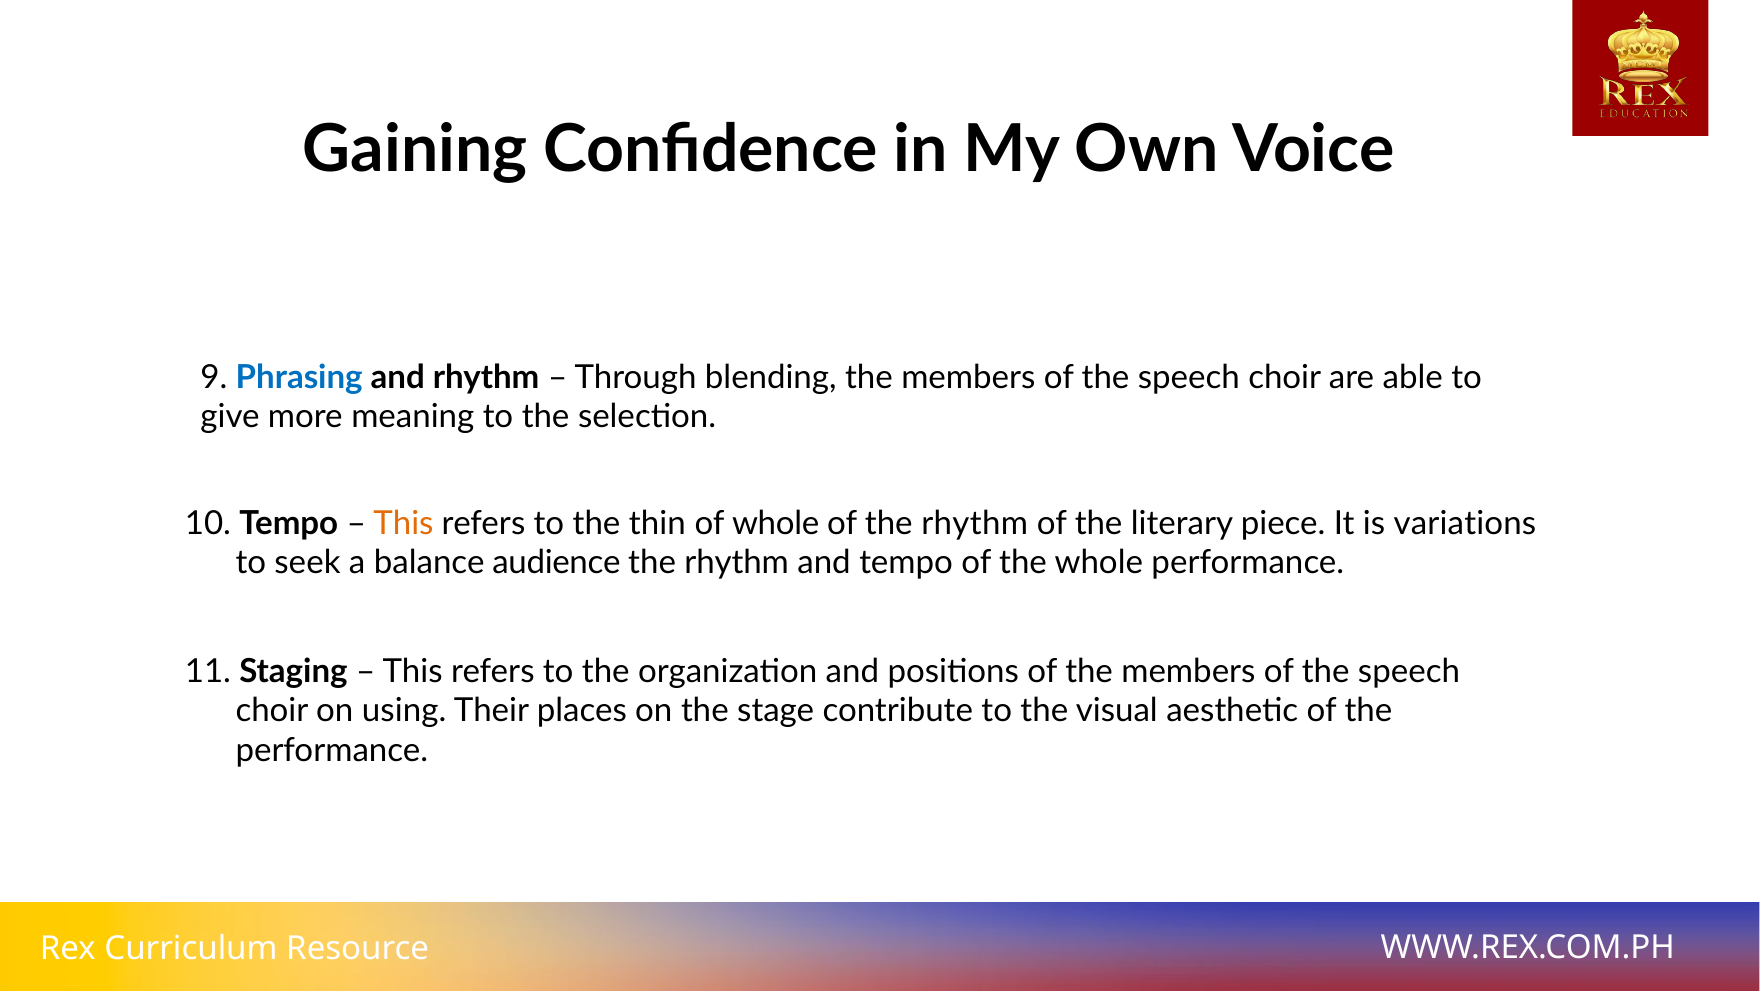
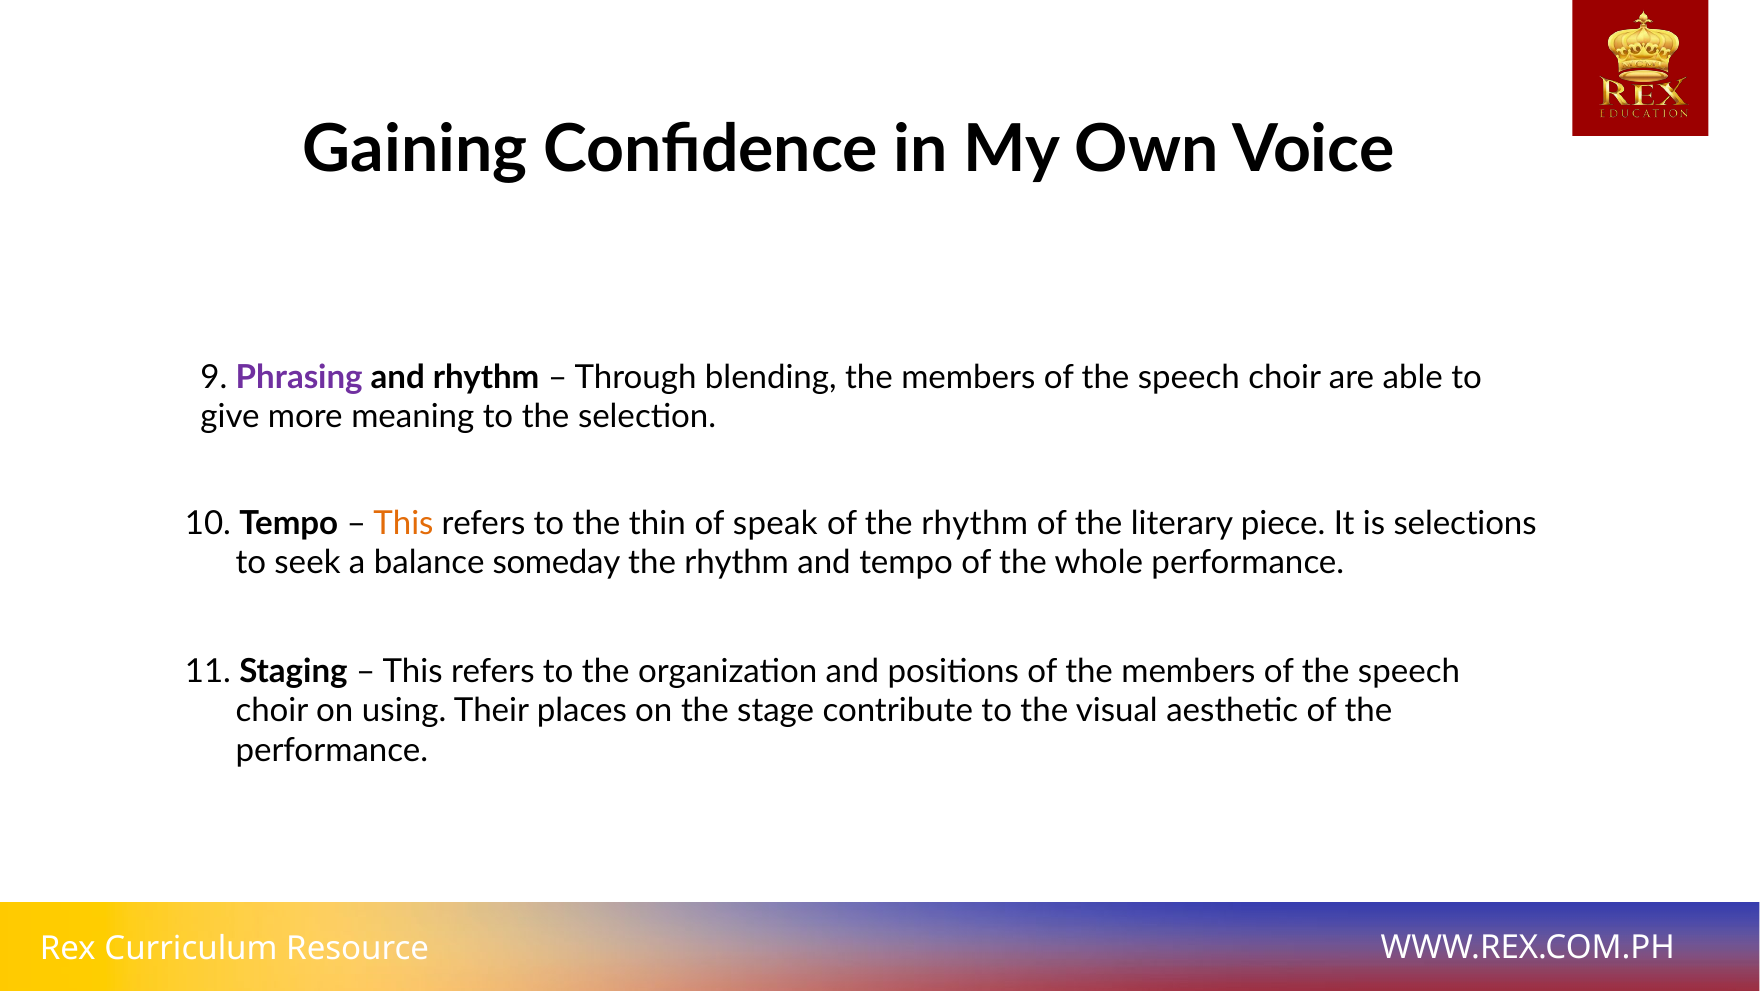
Phrasing colour: blue -> purple (299, 377)
of whole: whole -> speak (775, 523)
variations: variations -> selections (1465, 523)
audience: audience -> someday (556, 563)
